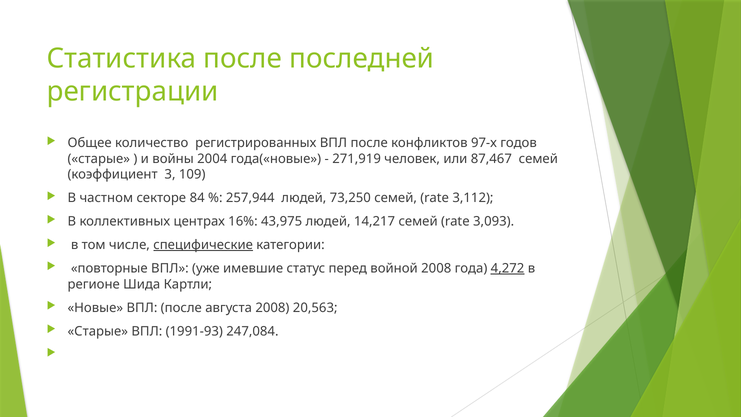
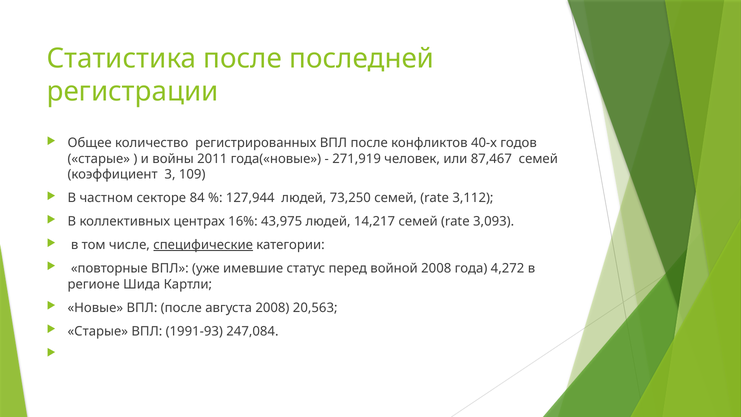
97-х: 97-х -> 40-х (484, 143)
2004: 2004 -> 2011 (212, 159)
257,944: 257,944 -> 127,944 (250, 198)
4,272 underline: present -> none (508, 268)
